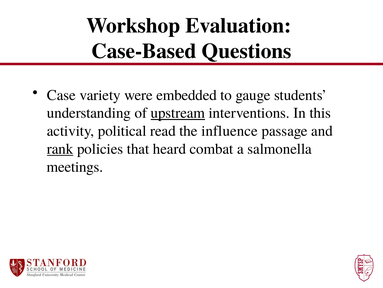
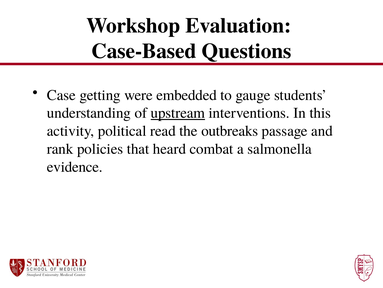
variety: variety -> getting (100, 95)
influence: influence -> outbreaks (230, 131)
rank underline: present -> none (60, 149)
meetings: meetings -> evidence (75, 166)
